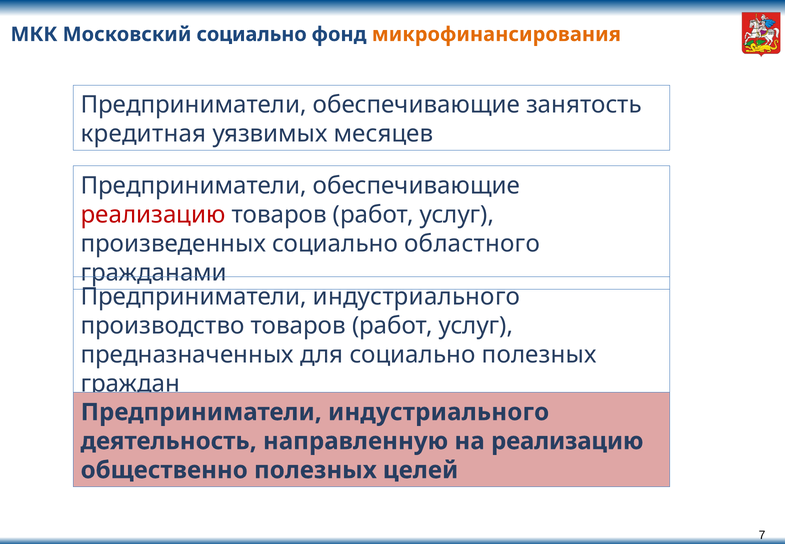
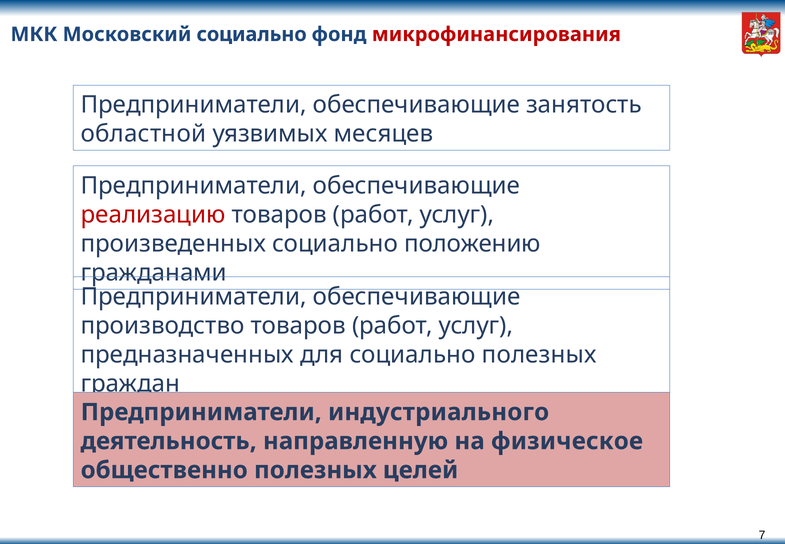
микрофинансирования colour: orange -> red (496, 34)
кредитная: кредитная -> областной (143, 134)
областного: областного -> положению (472, 243)
индустриального: индустриального -> обеспечивающие (417, 296)
на реализацию: реализацию -> физическое (567, 441)
